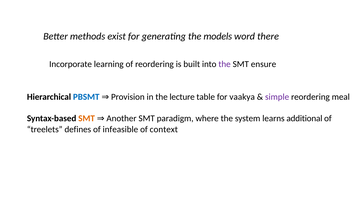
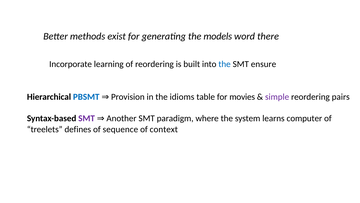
the colour: purple -> blue (225, 64)
lecture: lecture -> idioms (182, 97)
vaakya: vaakya -> movies (242, 97)
meal: meal -> pairs (341, 97)
SMT colour: orange -> purple (87, 118)
additional: additional -> computer (304, 118)
infeasible: infeasible -> sequence (120, 129)
